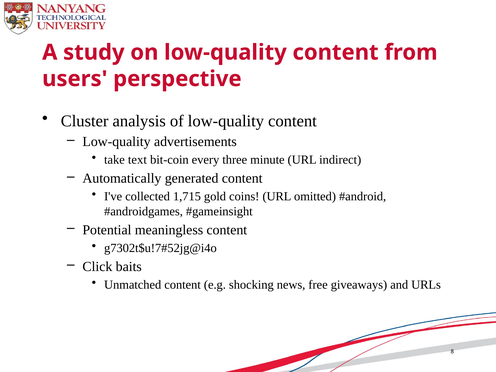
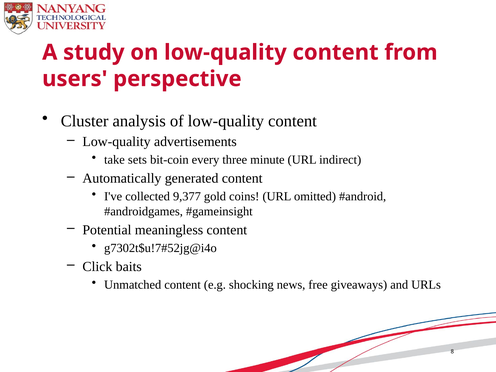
text: text -> sets (137, 160)
1,715: 1,715 -> 9,377 (187, 197)
